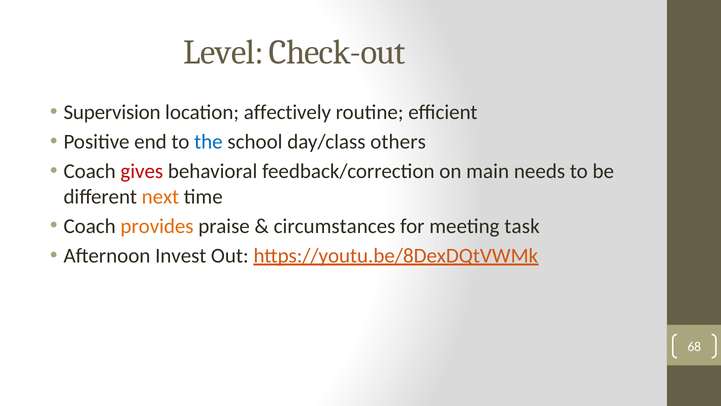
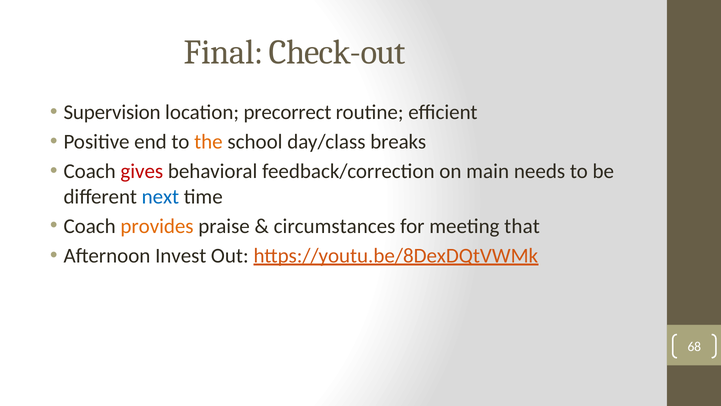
Level: Level -> Final (224, 52)
affectively: affectively -> precorrect (287, 112)
the colour: blue -> orange (208, 142)
others: others -> breaks (398, 142)
next colour: orange -> blue (160, 196)
task: task -> that (522, 226)
